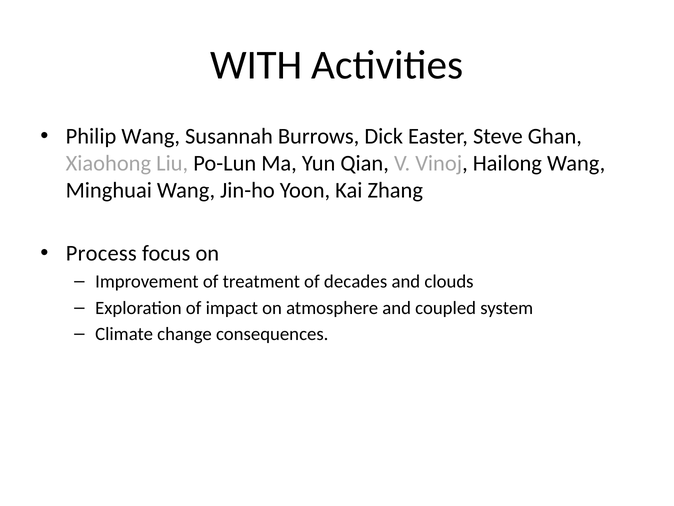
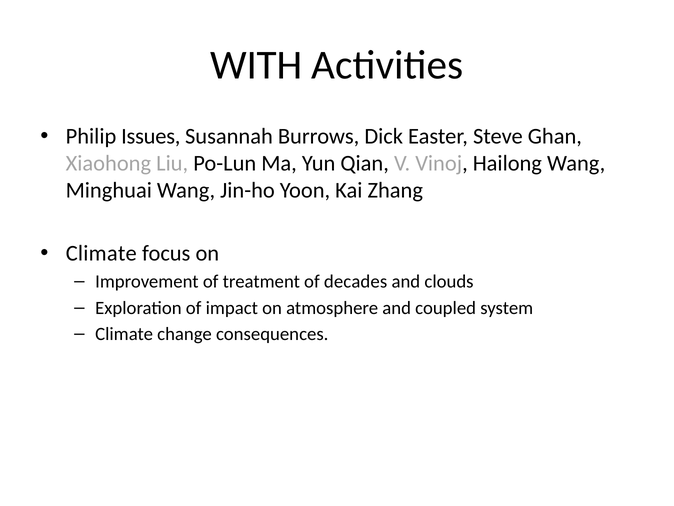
Philip Wang: Wang -> Issues (151, 136)
Process: Process -> Climate (101, 253)
